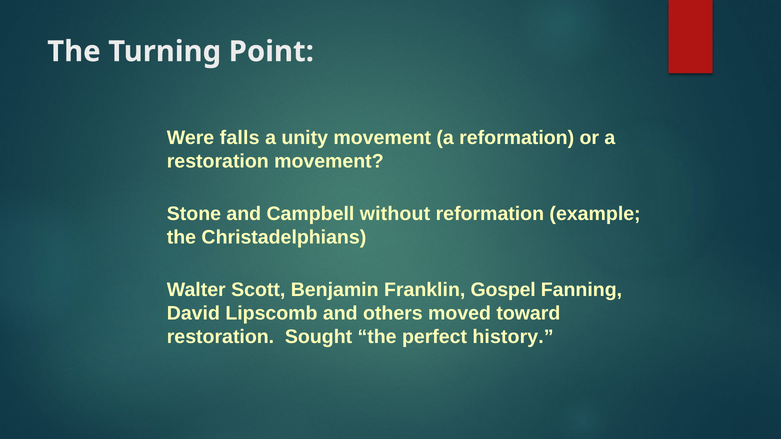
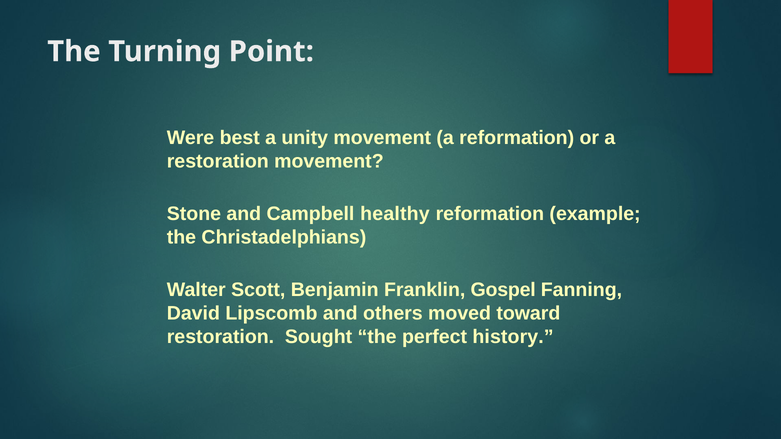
falls: falls -> best (240, 138)
without: without -> healthy (395, 214)
